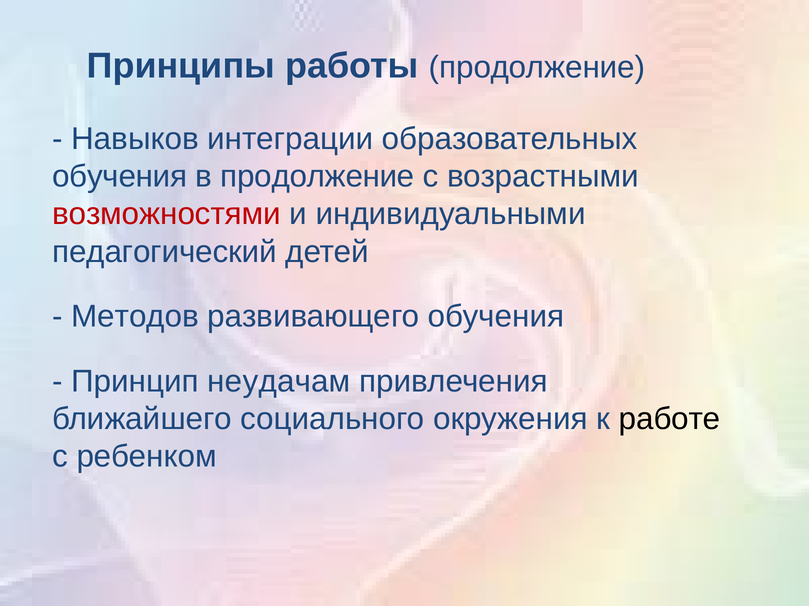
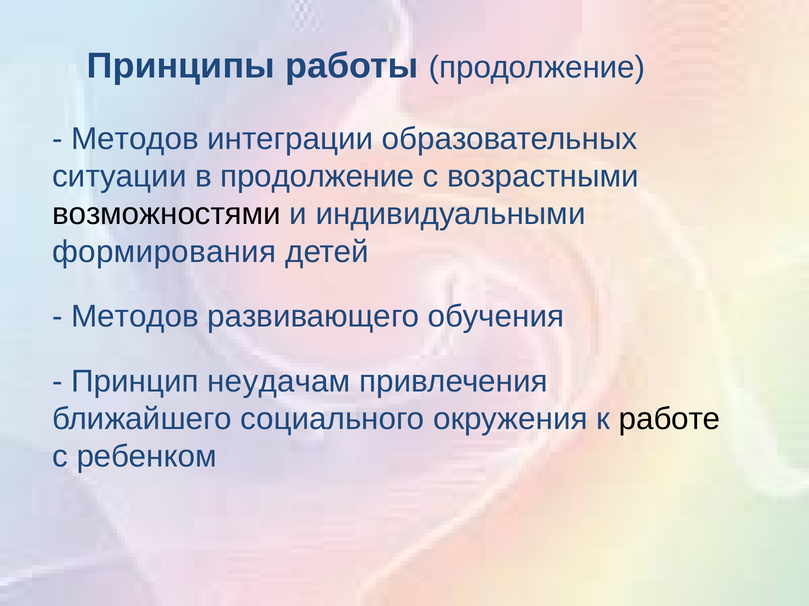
Навыков: Навыков -> Методов (135, 139)
обучения: обучения -> ситуации (119, 177)
возможностями colour: red -> black (166, 214)
педагогический: педагогический -> формирования (164, 252)
